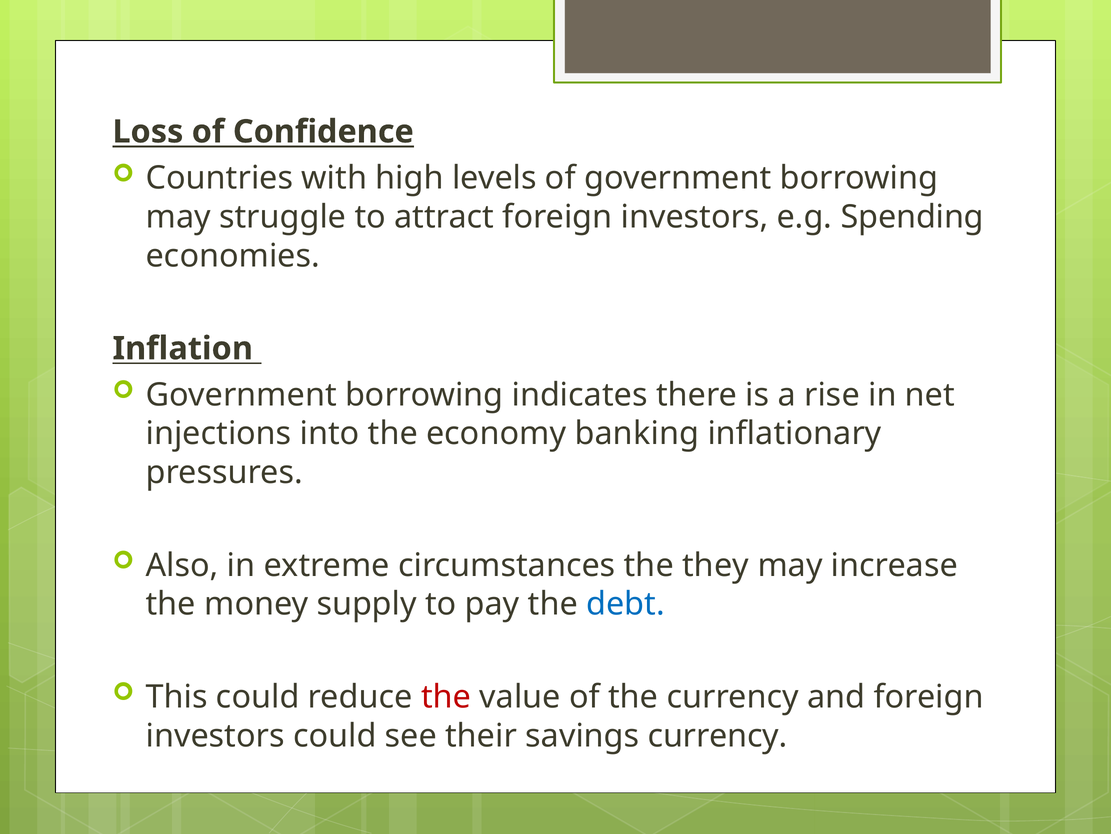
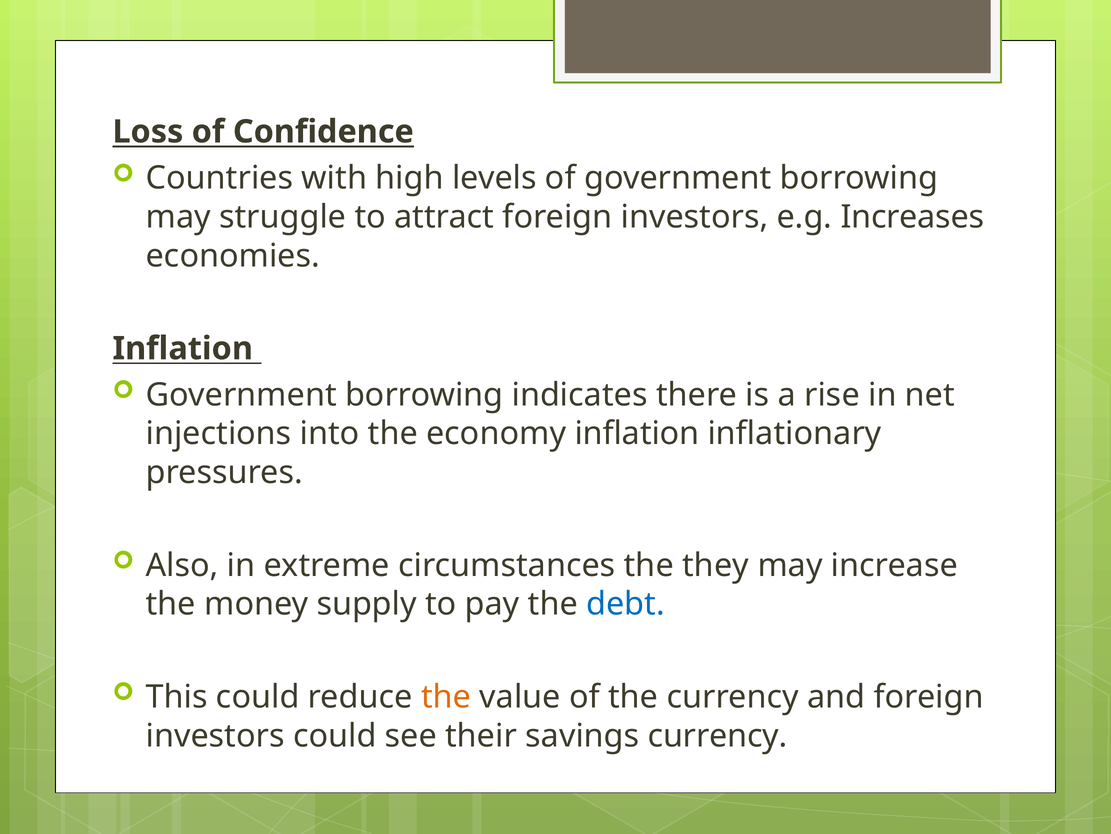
Spending: Spending -> Increases (912, 217)
economy banking: banking -> inflation (637, 433)
the colour: red -> orange (446, 696)
